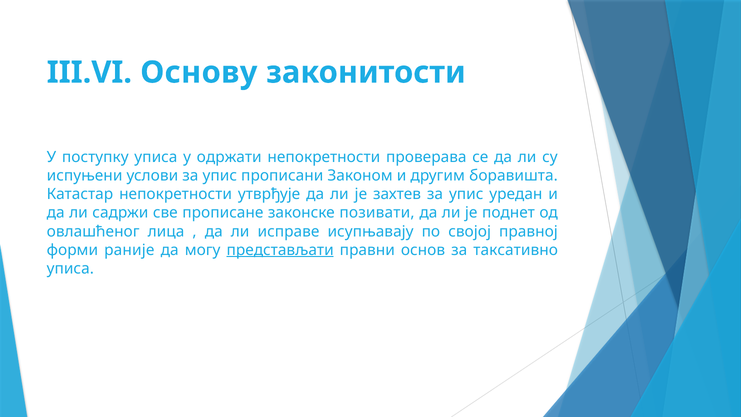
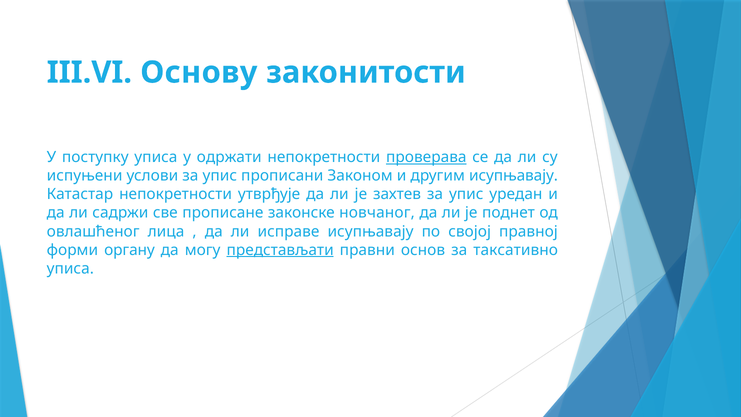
проверава underline: none -> present (426, 157)
другим боравишта: боравишта -> исупњавају (513, 176)
позивати: позивати -> новчаног (377, 213)
раније: раније -> органу (129, 250)
